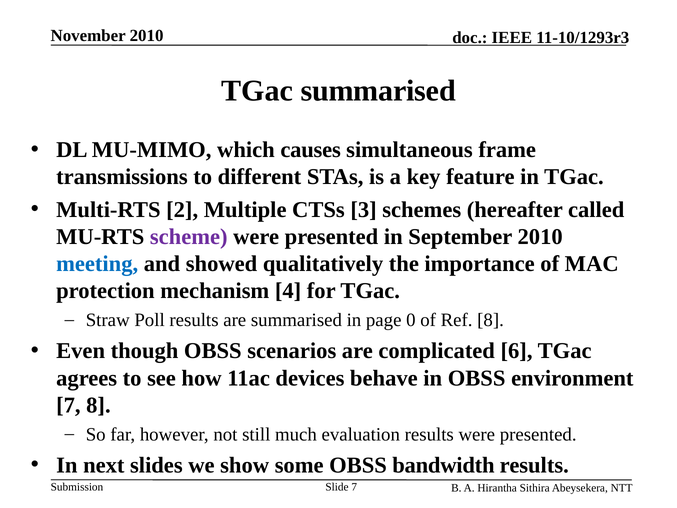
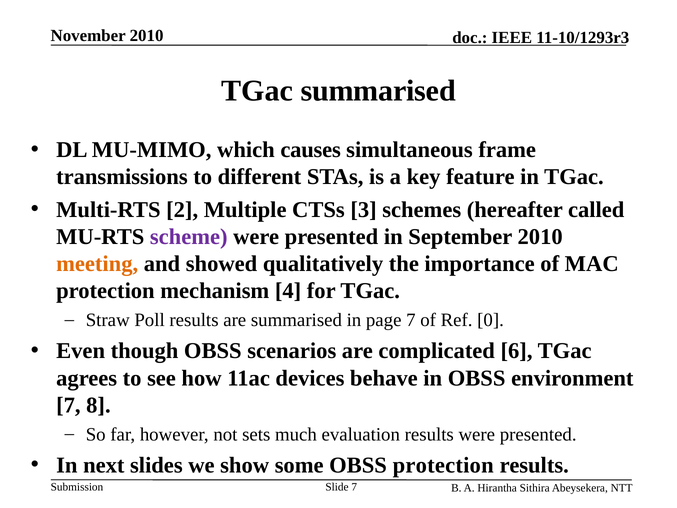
meeting colour: blue -> orange (97, 264)
page 0: 0 -> 7 (411, 320)
Ref 8: 8 -> 0 (491, 320)
still: still -> sets (256, 434)
OBSS bandwidth: bandwidth -> protection (443, 465)
